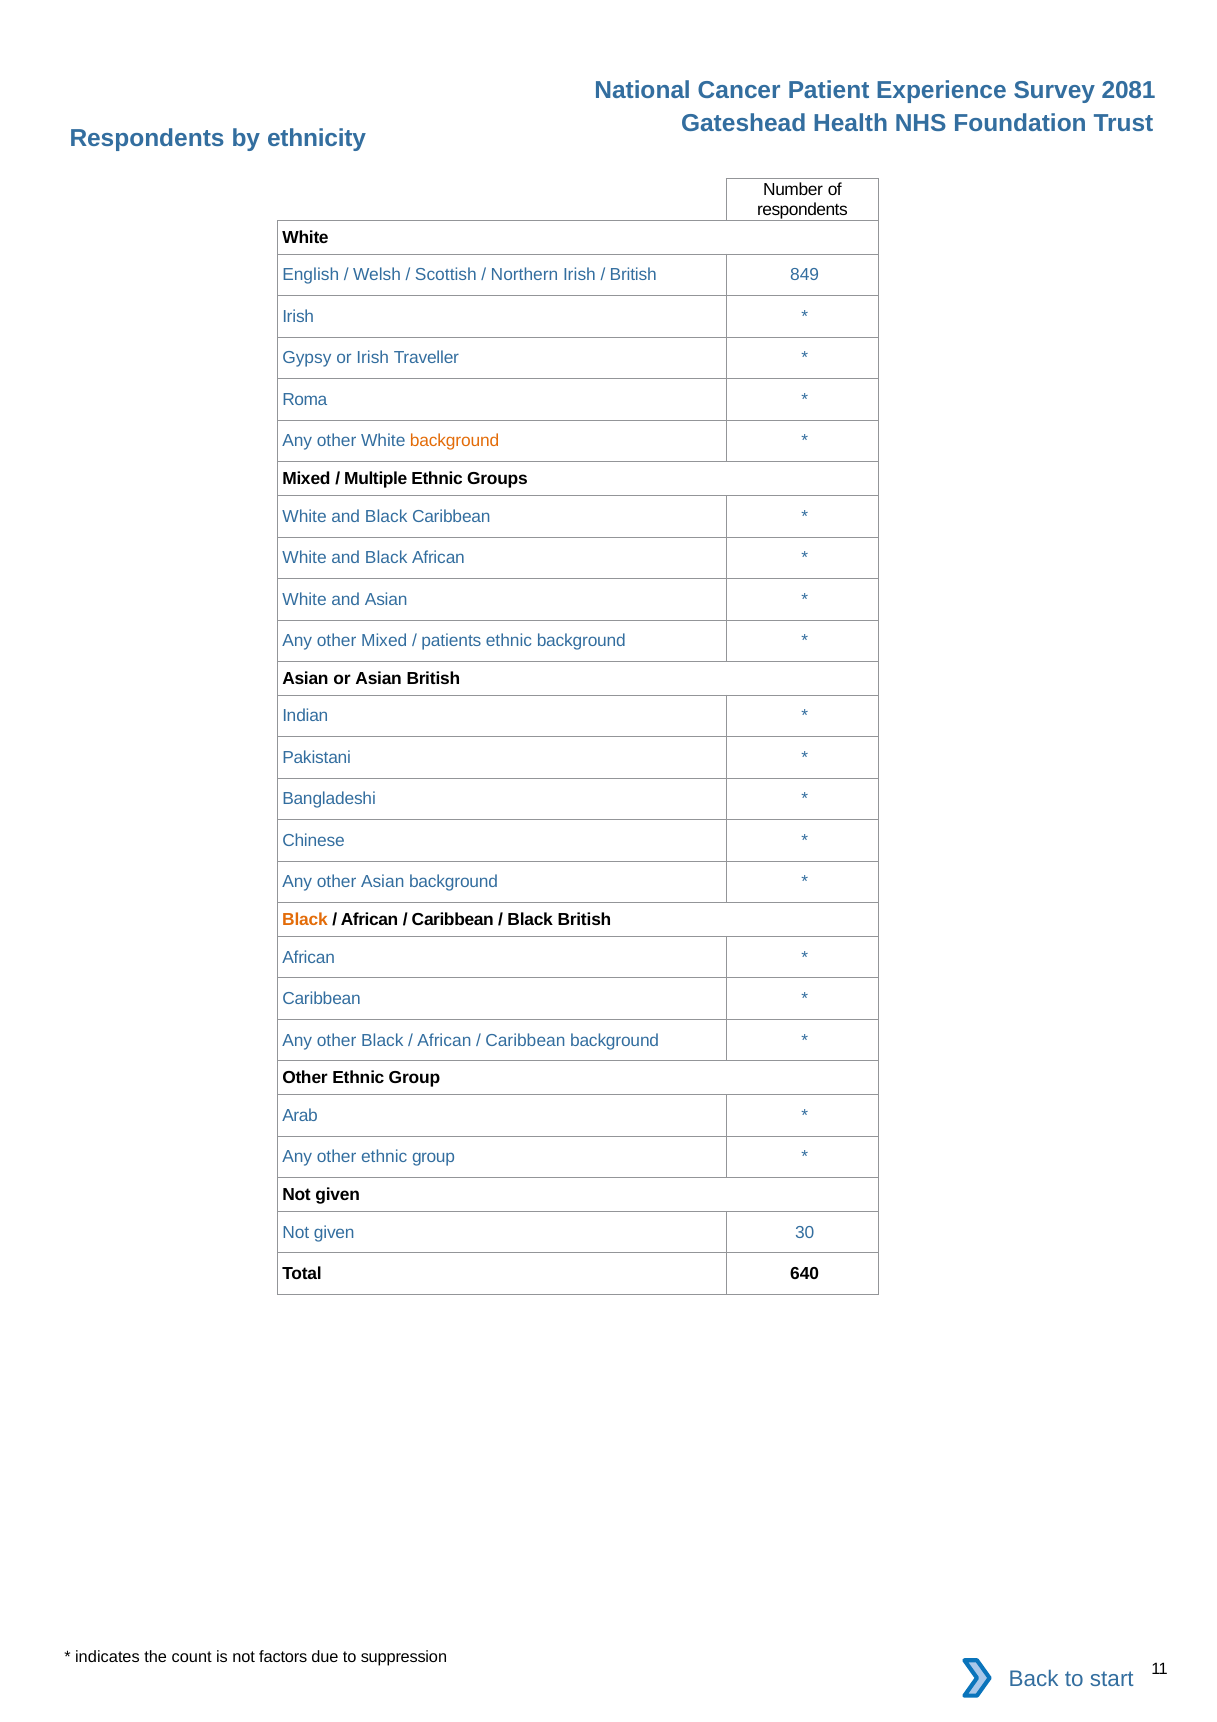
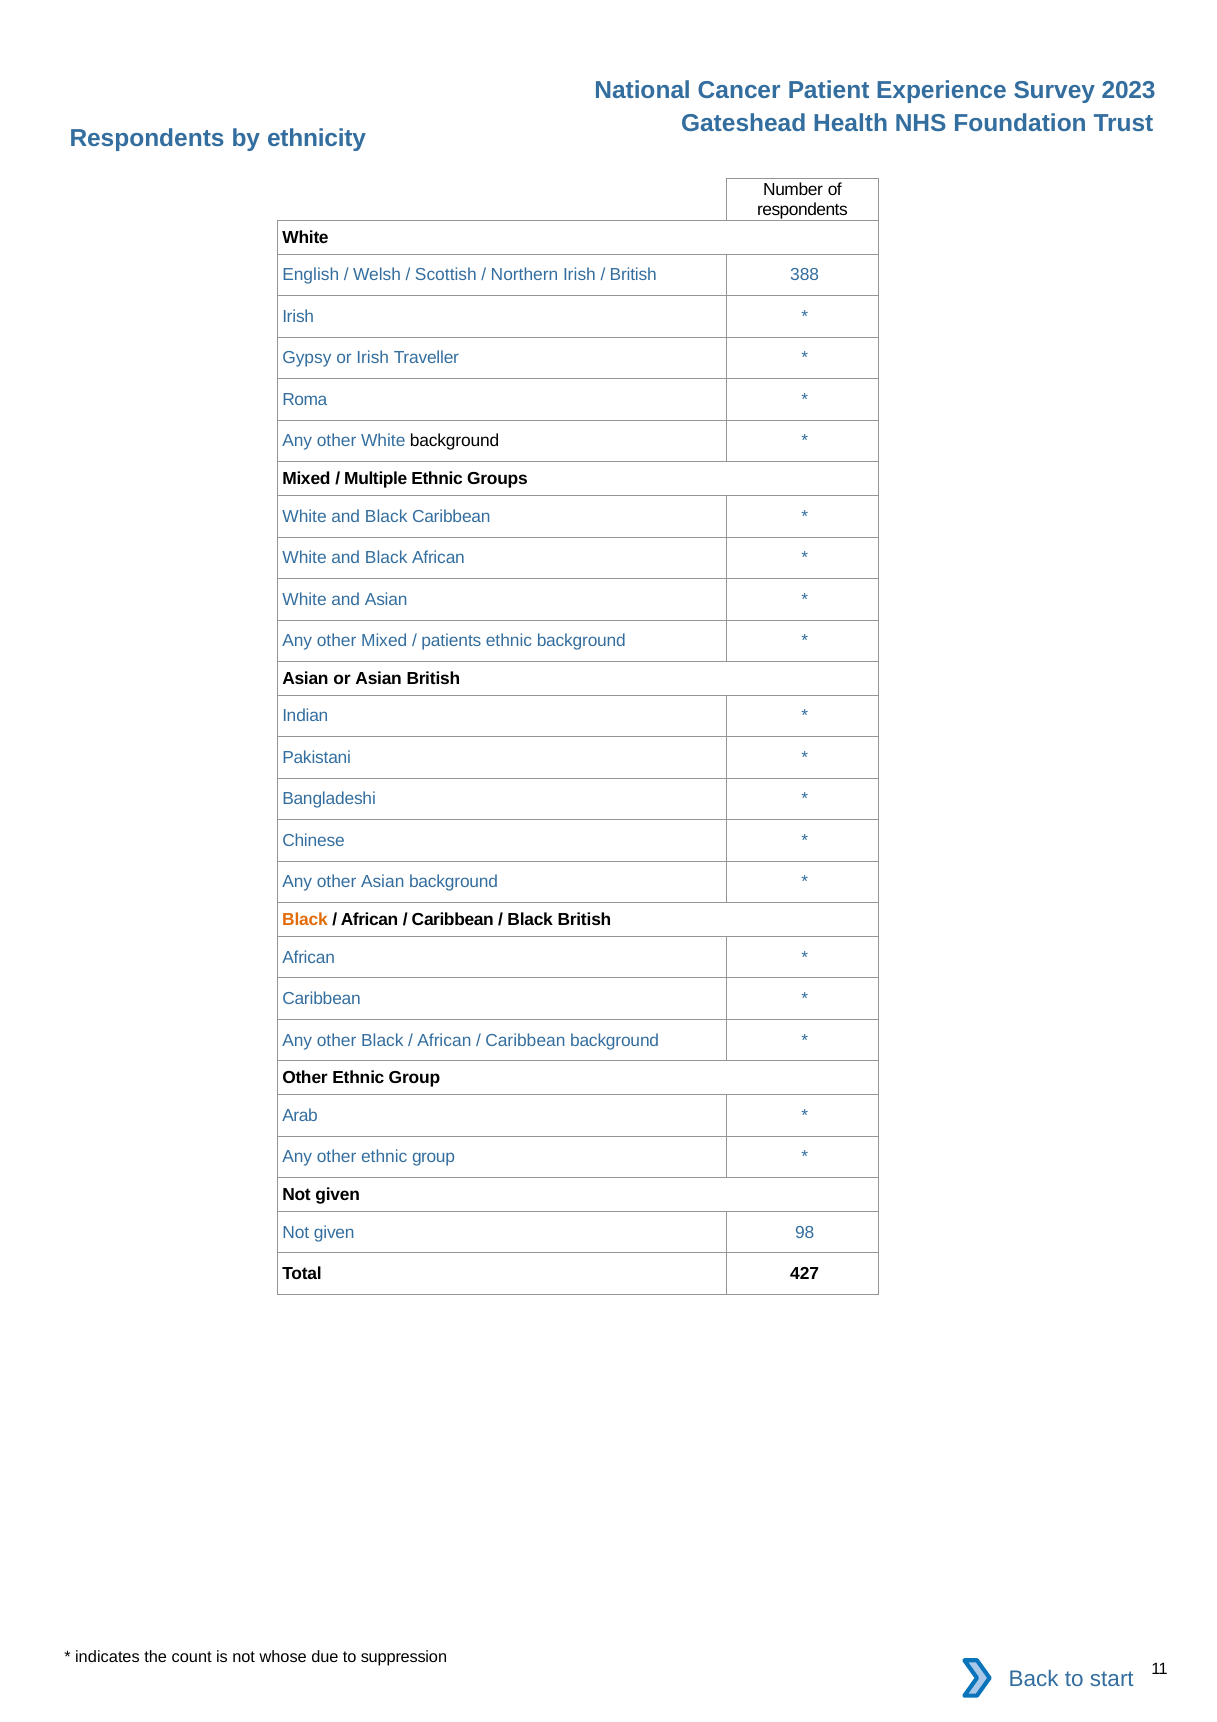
2081: 2081 -> 2023 (1129, 91)
849: 849 -> 388 (805, 275)
background colour: orange -> black (455, 441)
30: 30 -> 98 (805, 1232)
640: 640 -> 427 (805, 1274)
factors: factors -> whose (283, 1657)
